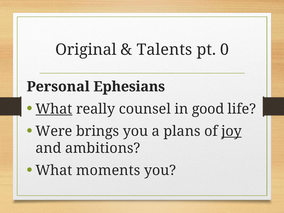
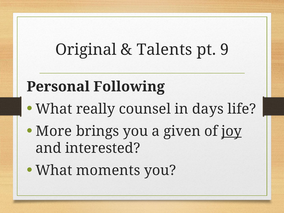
0: 0 -> 9 (224, 50)
Ephesians: Ephesians -> Following (129, 87)
What underline: present -> none (54, 109)
good: good -> days (208, 109)
Were: Were -> More (54, 131)
plans: plans -> given (182, 131)
ambitions: ambitions -> interested (103, 148)
